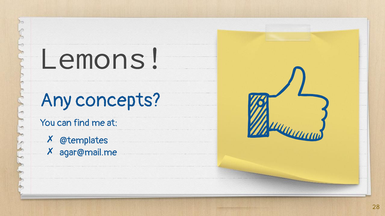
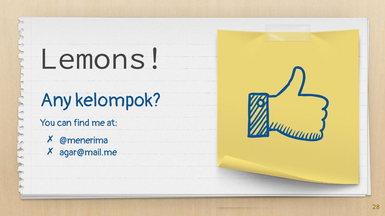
concepts: concepts -> kelompok (119, 100)
@templates: @templates -> @menerima (84, 141)
